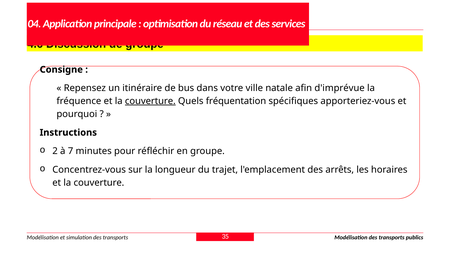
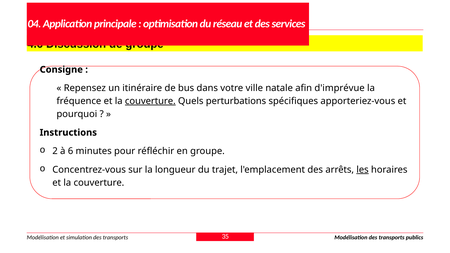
fréquentation: fréquentation -> perturbations (236, 101)
7: 7 -> 6 (71, 151)
les underline: none -> present (363, 170)
